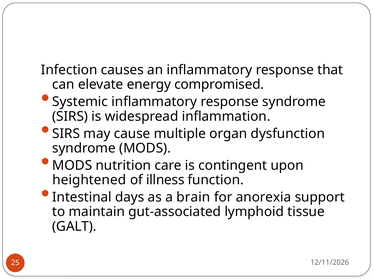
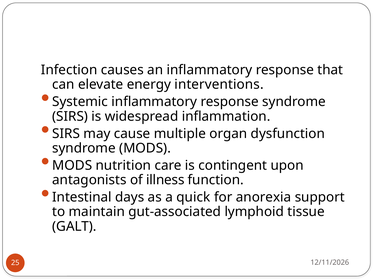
compromised: compromised -> interventions (219, 84)
heightened: heightened -> antagonists (89, 180)
brain: brain -> quick (193, 197)
